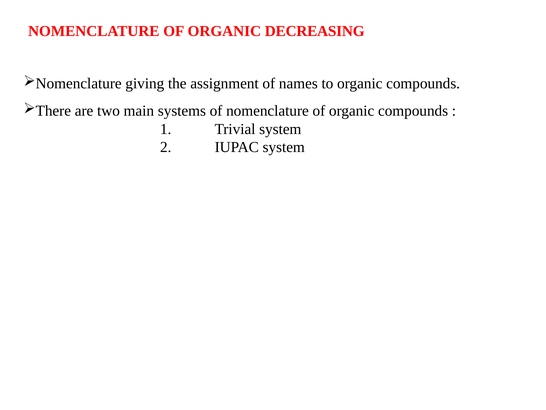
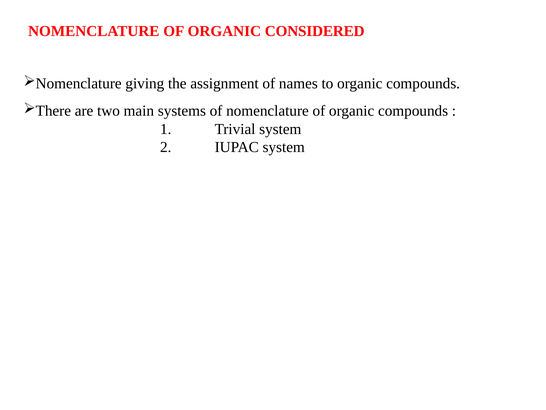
DECREASING: DECREASING -> CONSIDERED (315, 31)
